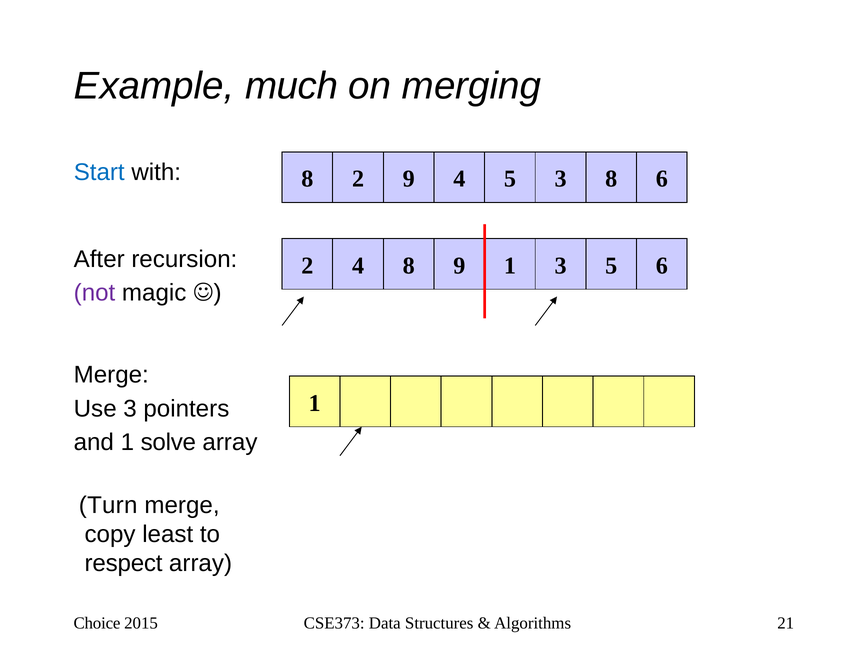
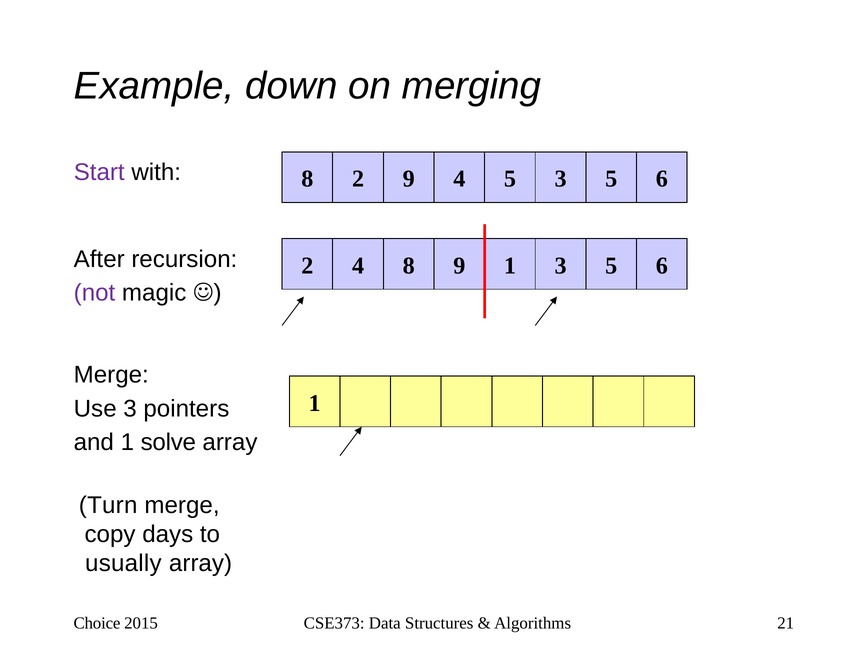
much: much -> down (291, 86)
Start colour: blue -> purple (99, 172)
5 3 8: 8 -> 5 (611, 179)
least: least -> days (168, 534)
respect: respect -> usually (123, 563)
